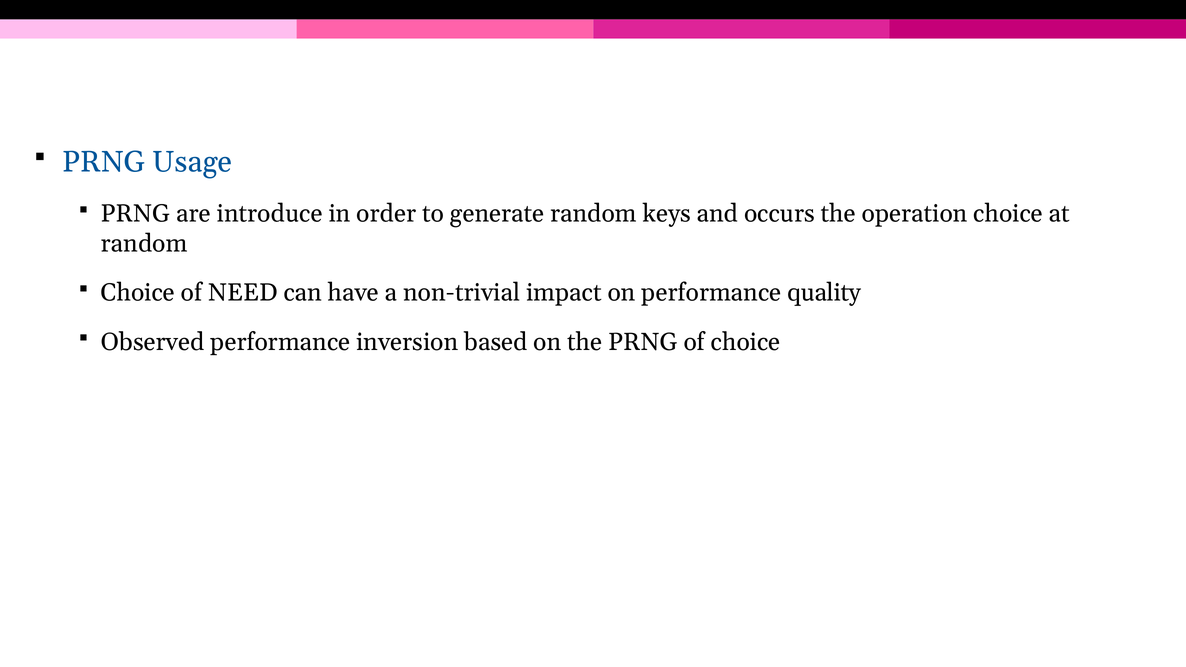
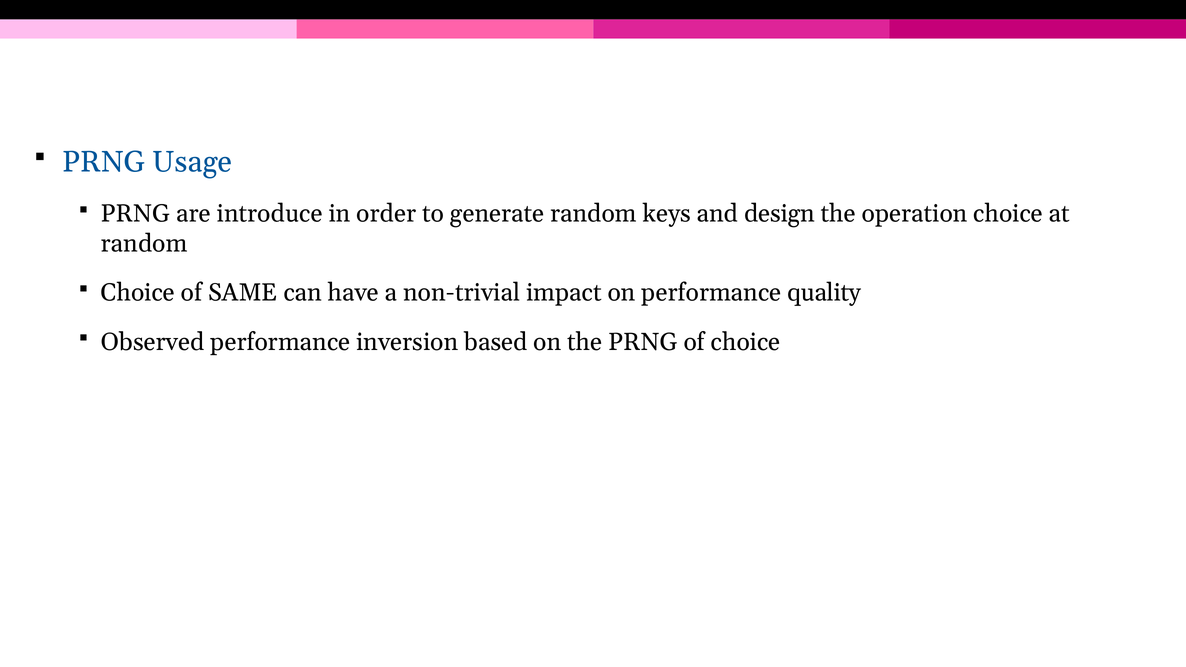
occurs: occurs -> design (780, 214)
NEED: NEED -> SAME (243, 293)
